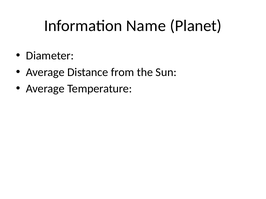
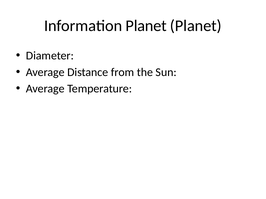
Information Name: Name -> Planet (146, 26)
